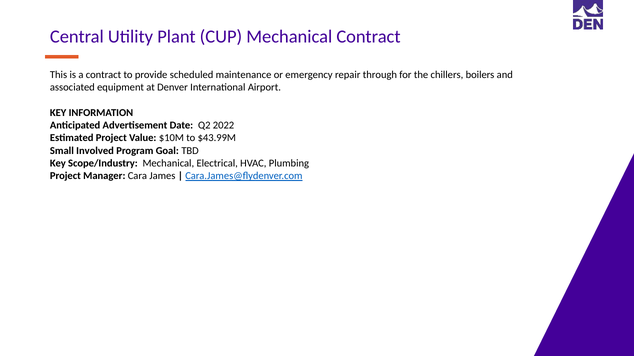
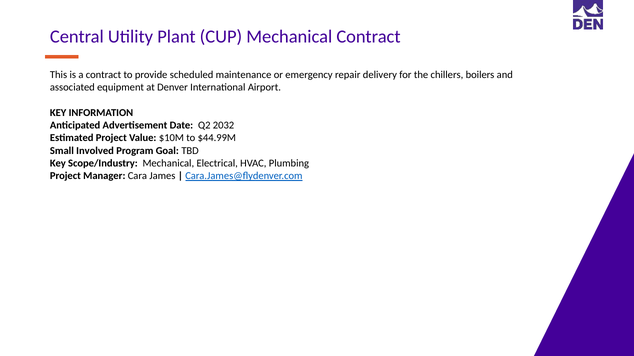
through: through -> delivery (380, 75)
2022: 2022 -> 2032 (224, 125)
$43.99M: $43.99M -> $44.99M (217, 138)
